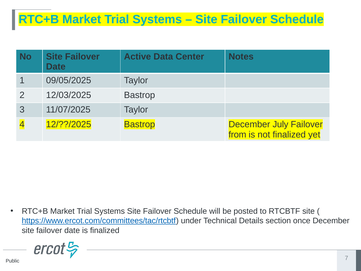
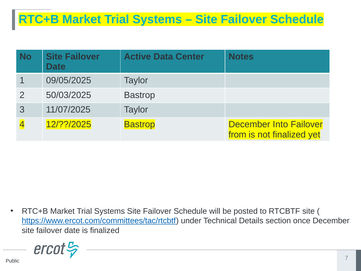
12/03/2025: 12/03/2025 -> 50/03/2025 (69, 95)
July: July -> Into (280, 124)
